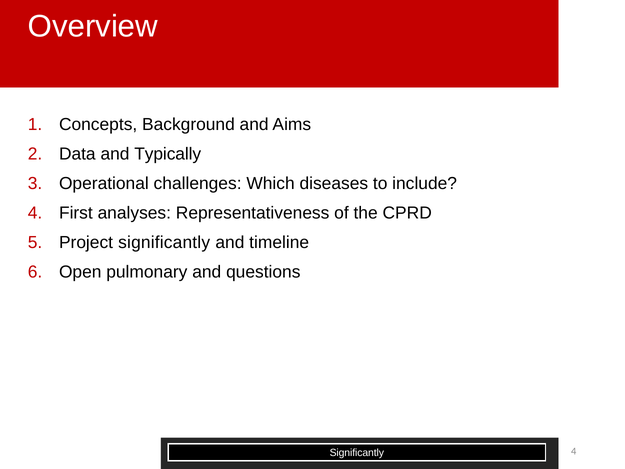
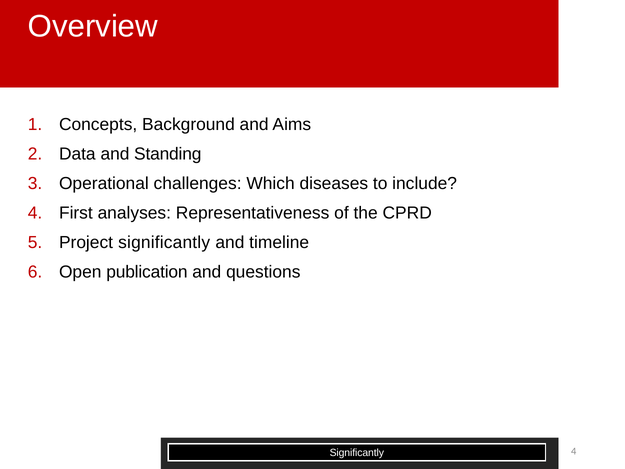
Typically: Typically -> Standing (168, 154)
pulmonary: pulmonary -> publication (147, 272)
